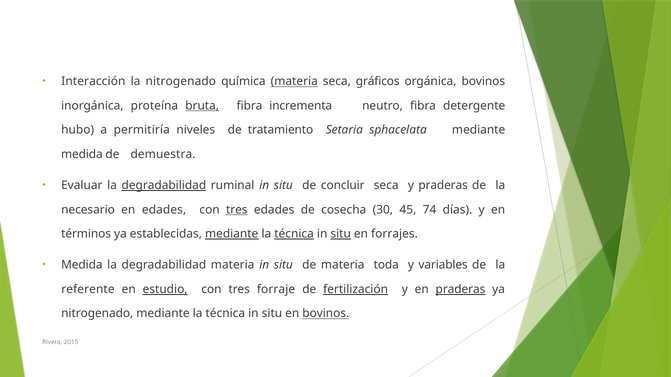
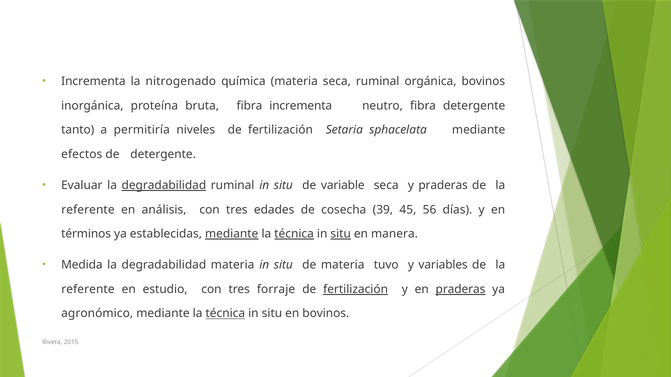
Interacción: Interacción -> Incrementa (93, 82)
materia underline: present -> none (294, 82)
seca gráficos: gráficos -> ruminal (378, 82)
bruta underline: present -> none (202, 106)
hubo: hubo -> tanto (78, 130)
niveles de tratamiento: tratamiento -> fertilización (280, 130)
medida: medida -> efectos (82, 154)
de demuestra: demuestra -> detergente (163, 154)
concluir: concluir -> variable (343, 186)
necesario: necesario -> referente (88, 210)
en edades: edades -> análisis (164, 210)
tres underline: present -> none (237, 210)
30: 30 -> 39 (383, 210)
74: 74 -> 56 (430, 210)
forrajes: forrajes -> manera (394, 234)
toda: toda -> tuvo (386, 265)
estudio underline: present -> none (165, 290)
nitrogenado: nitrogenado -> agronómico (97, 314)
técnica underline: none -> present (225, 314)
bovinos underline: present -> none (326, 314)
